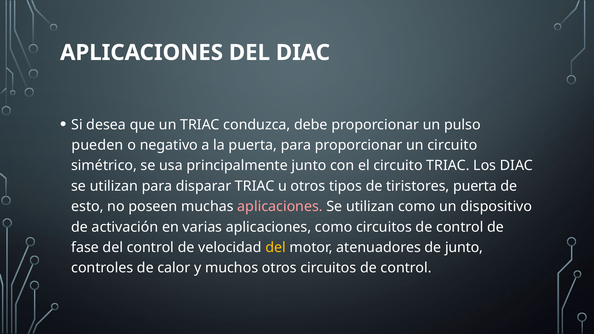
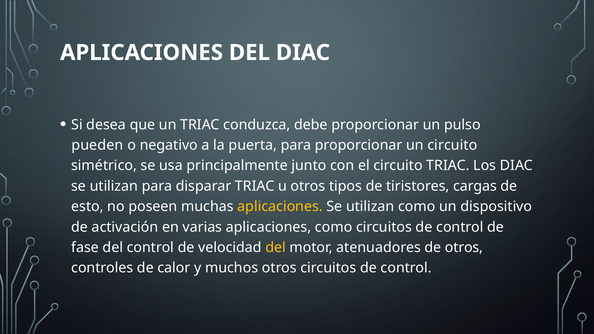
tiristores puerta: puerta -> cargas (475, 186)
aplicaciones colour: pink -> yellow (280, 207)
de junto: junto -> otros (464, 248)
